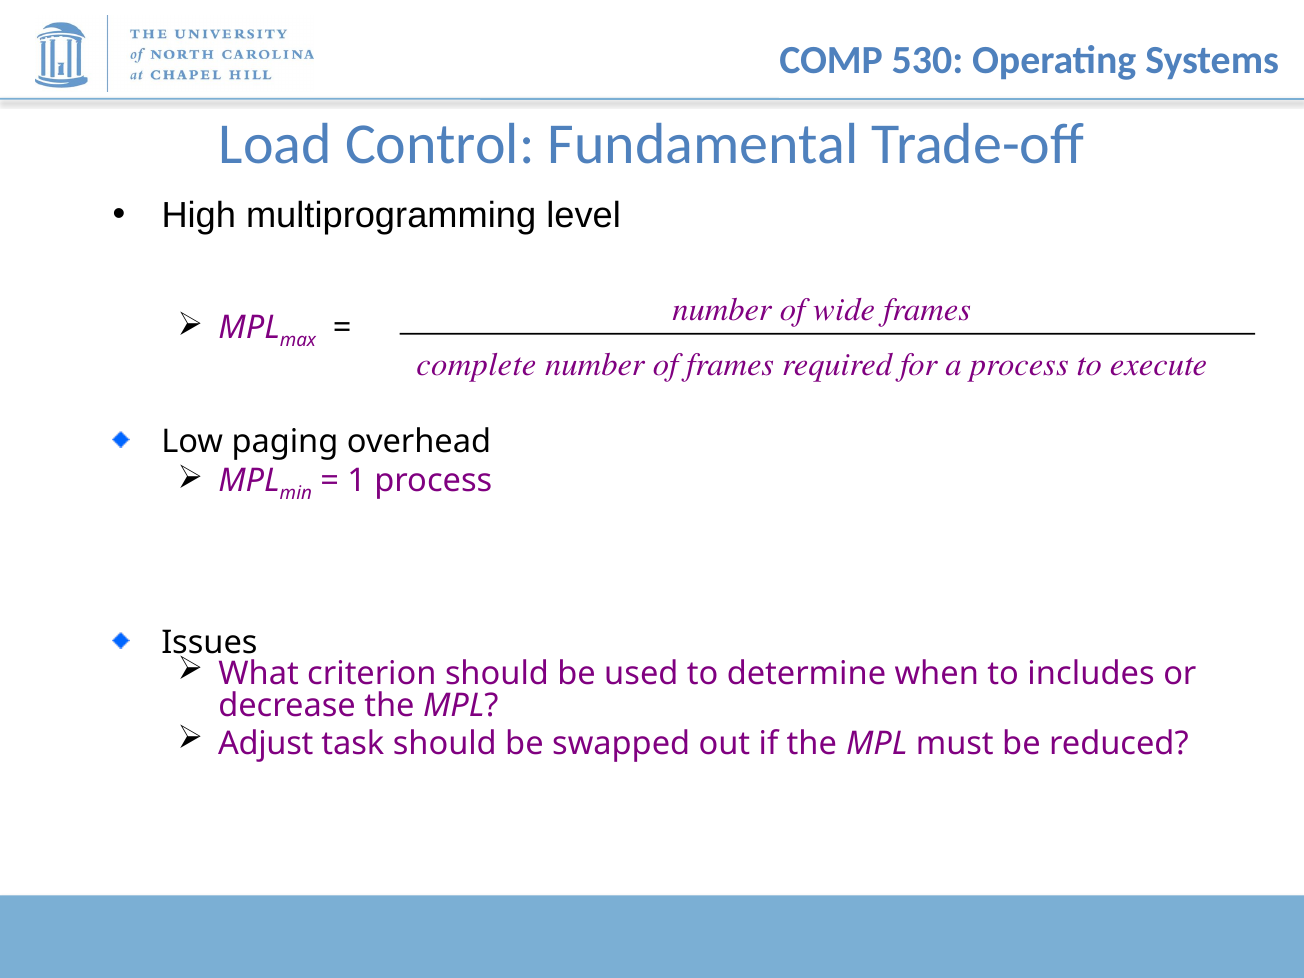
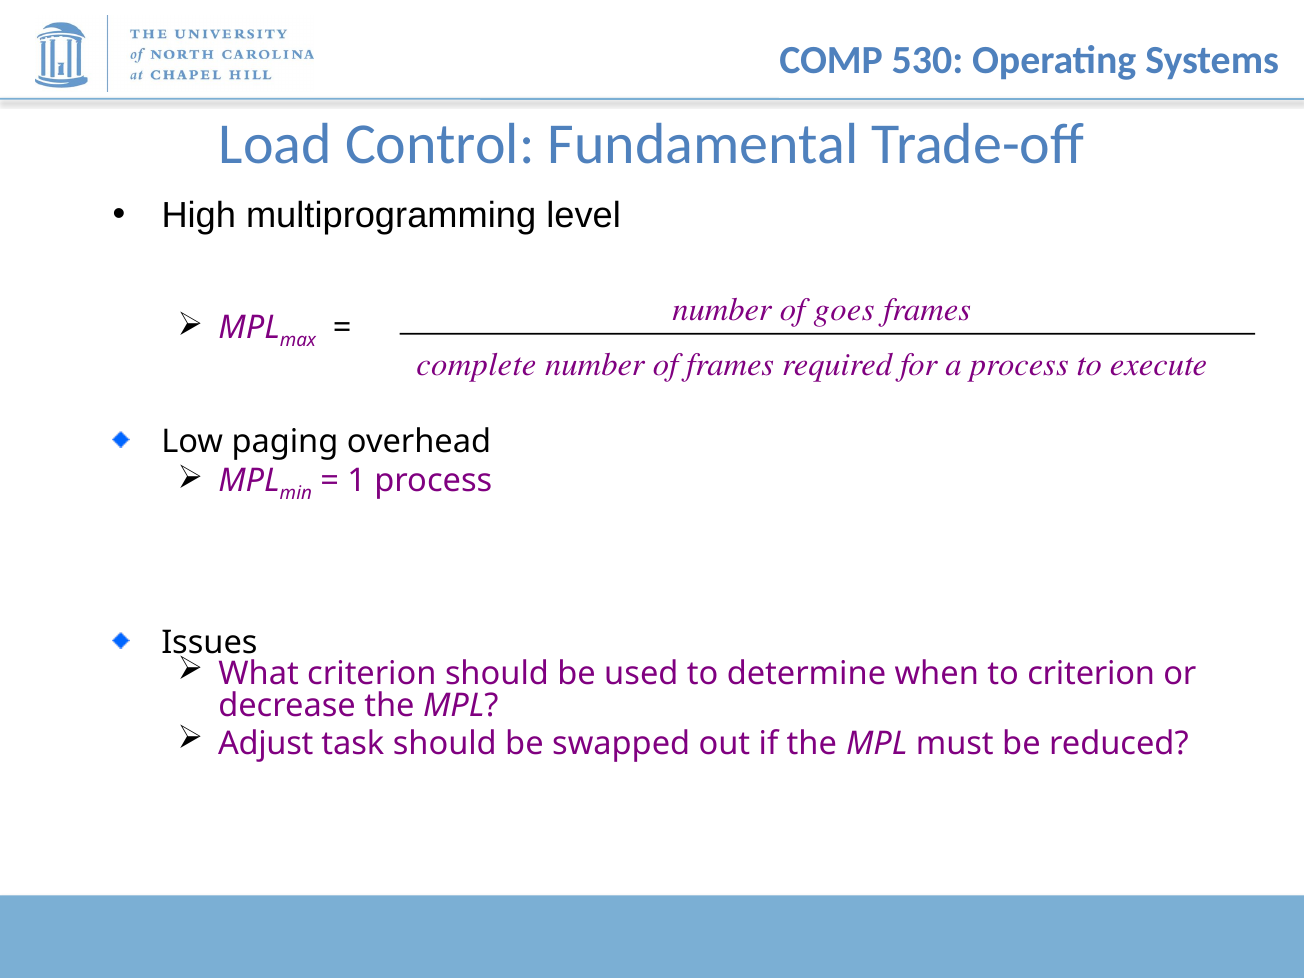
wide: wide -> goes (844, 310)
to includes: includes -> criterion (1091, 674)
